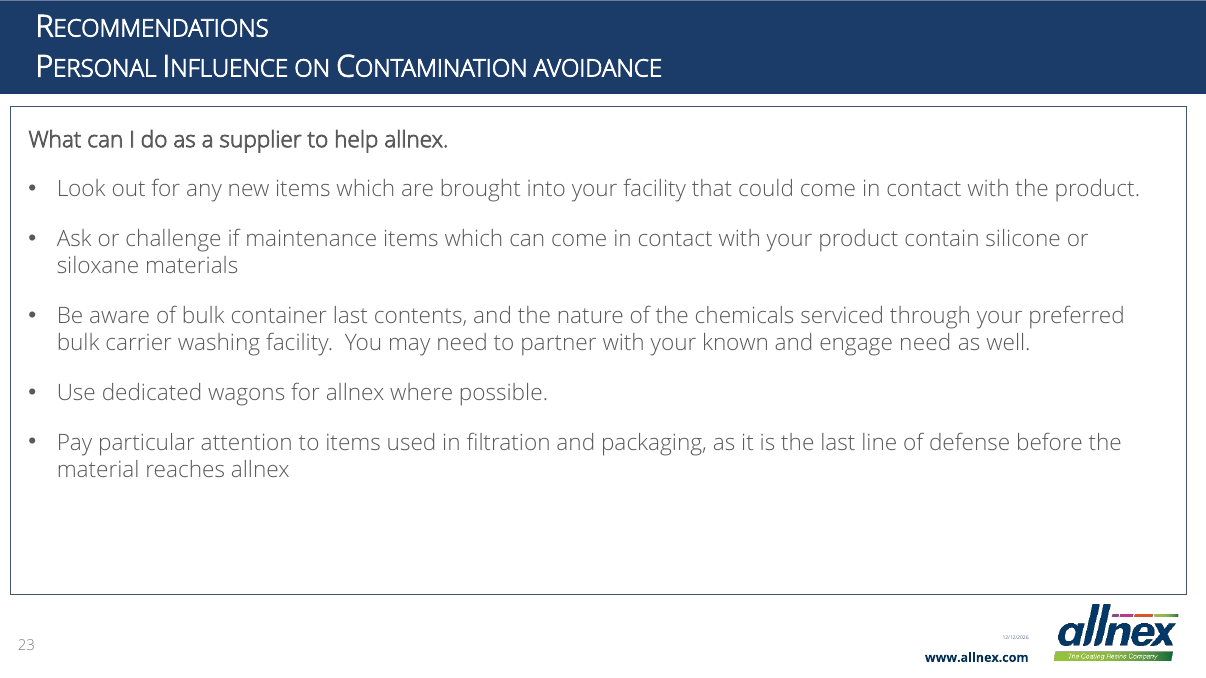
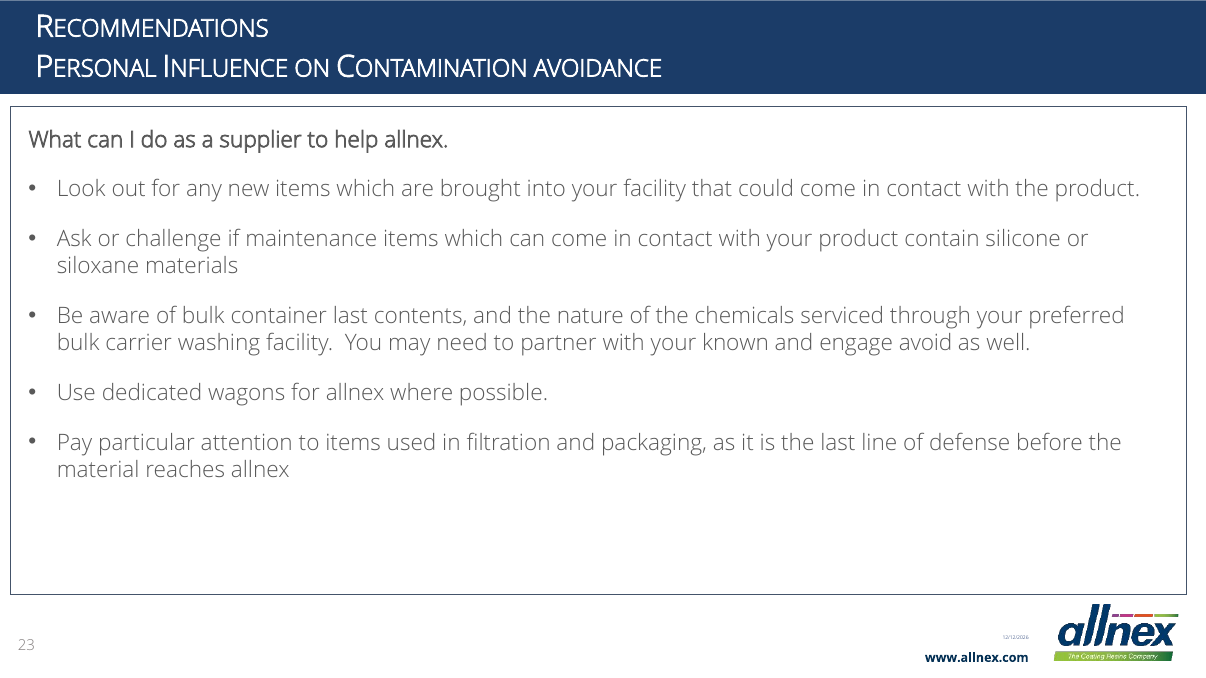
engage need: need -> avoid (926, 343)
